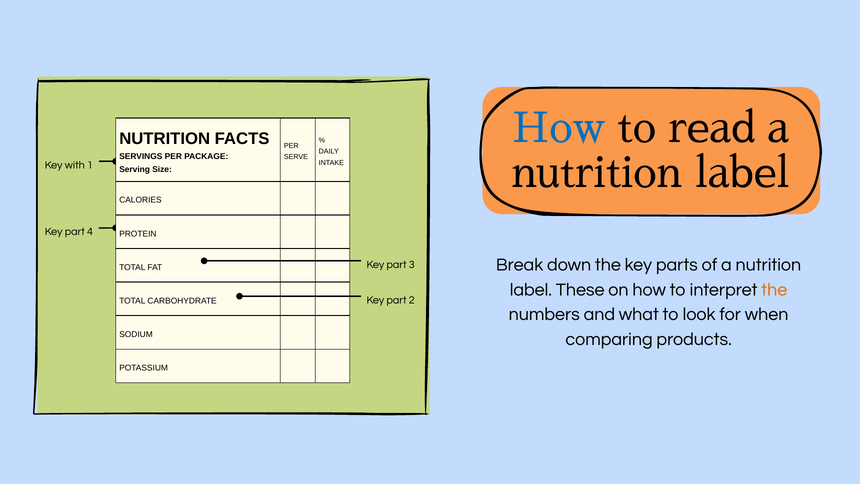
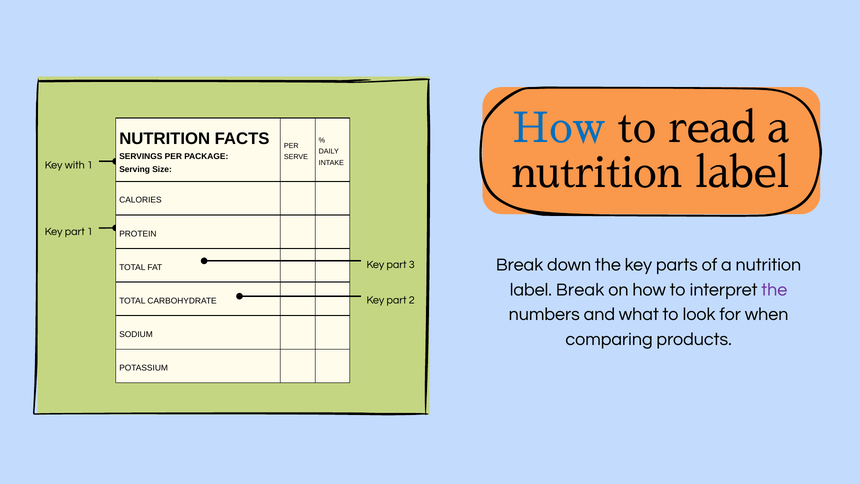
part 4: 4 -> 1 (90, 232)
label These: These -> Break (580, 290)
the colour: orange -> purple (774, 290)
